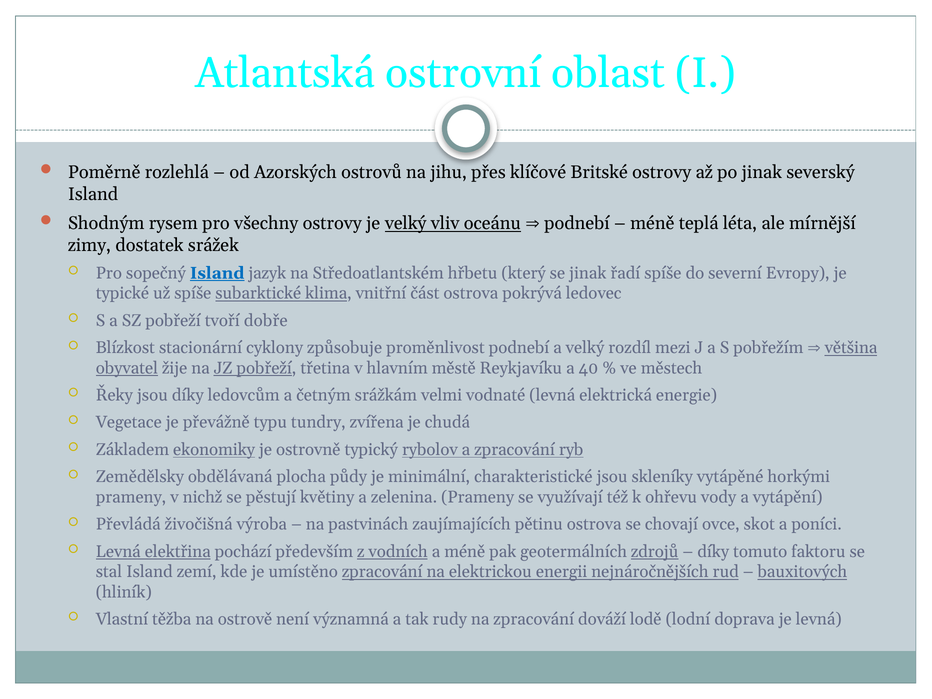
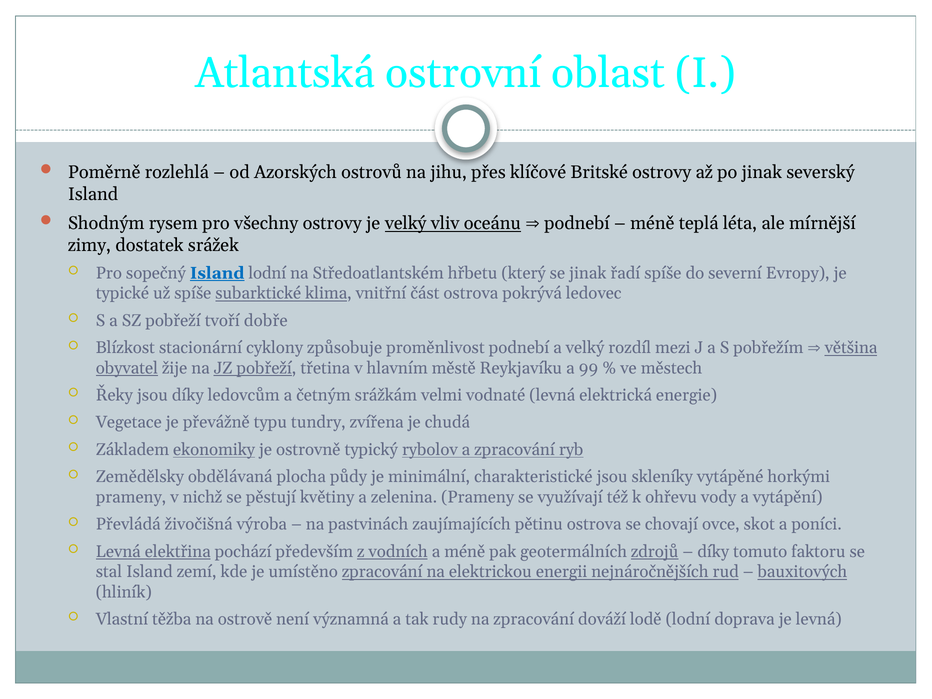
Island jazyk: jazyk -> lodní (267, 273)
40: 40 -> 99 (588, 368)
